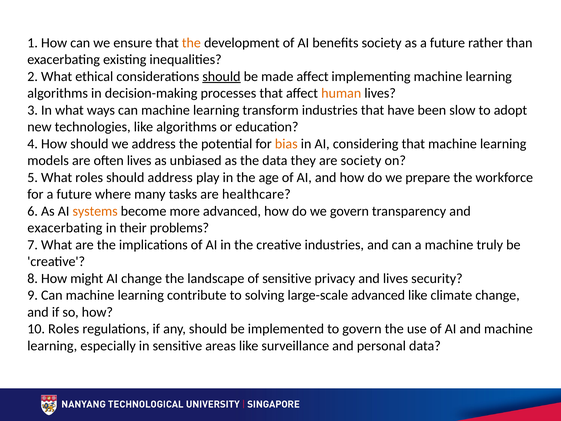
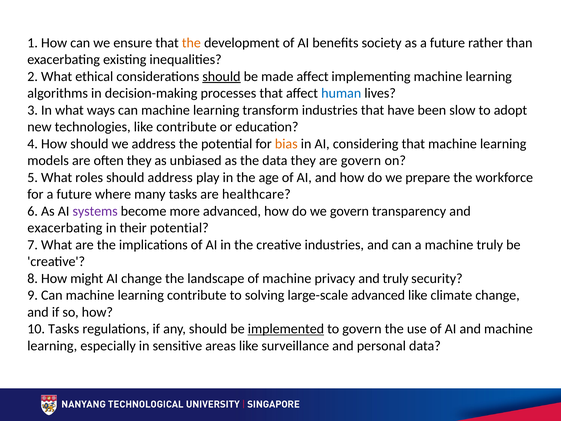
human colour: orange -> blue (341, 93)
like algorithms: algorithms -> contribute (186, 127)
often lives: lives -> they (139, 161)
are society: society -> govern (361, 161)
systems colour: orange -> purple (95, 211)
their problems: problems -> potential (179, 228)
of sensitive: sensitive -> machine (287, 278)
and lives: lives -> truly (396, 278)
10 Roles: Roles -> Tasks (64, 329)
implemented underline: none -> present (286, 329)
